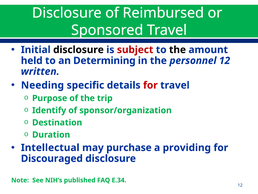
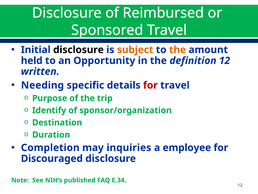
subject colour: red -> orange (135, 50)
the colour: black -> orange (178, 50)
Determining: Determining -> Opportunity (104, 60)
personnel: personnel -> definition (193, 60)
Intellectual: Intellectual -> Completion (50, 147)
purchase: purchase -> inquiries (129, 147)
providing: providing -> employee (187, 147)
